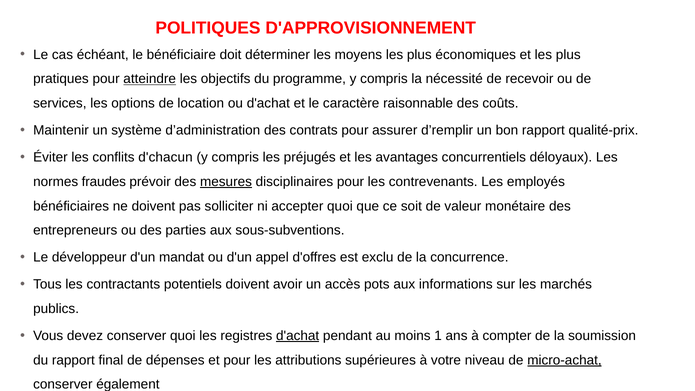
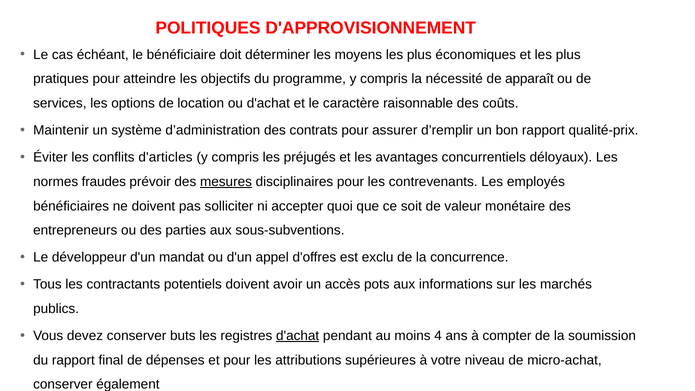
atteindre underline: present -> none (150, 79)
recevoir: recevoir -> apparaît (530, 79)
d'chacun: d'chacun -> d'articles (165, 157)
conserver quoi: quoi -> buts (183, 336)
1: 1 -> 4 (438, 336)
micro-achat underline: present -> none (564, 360)
